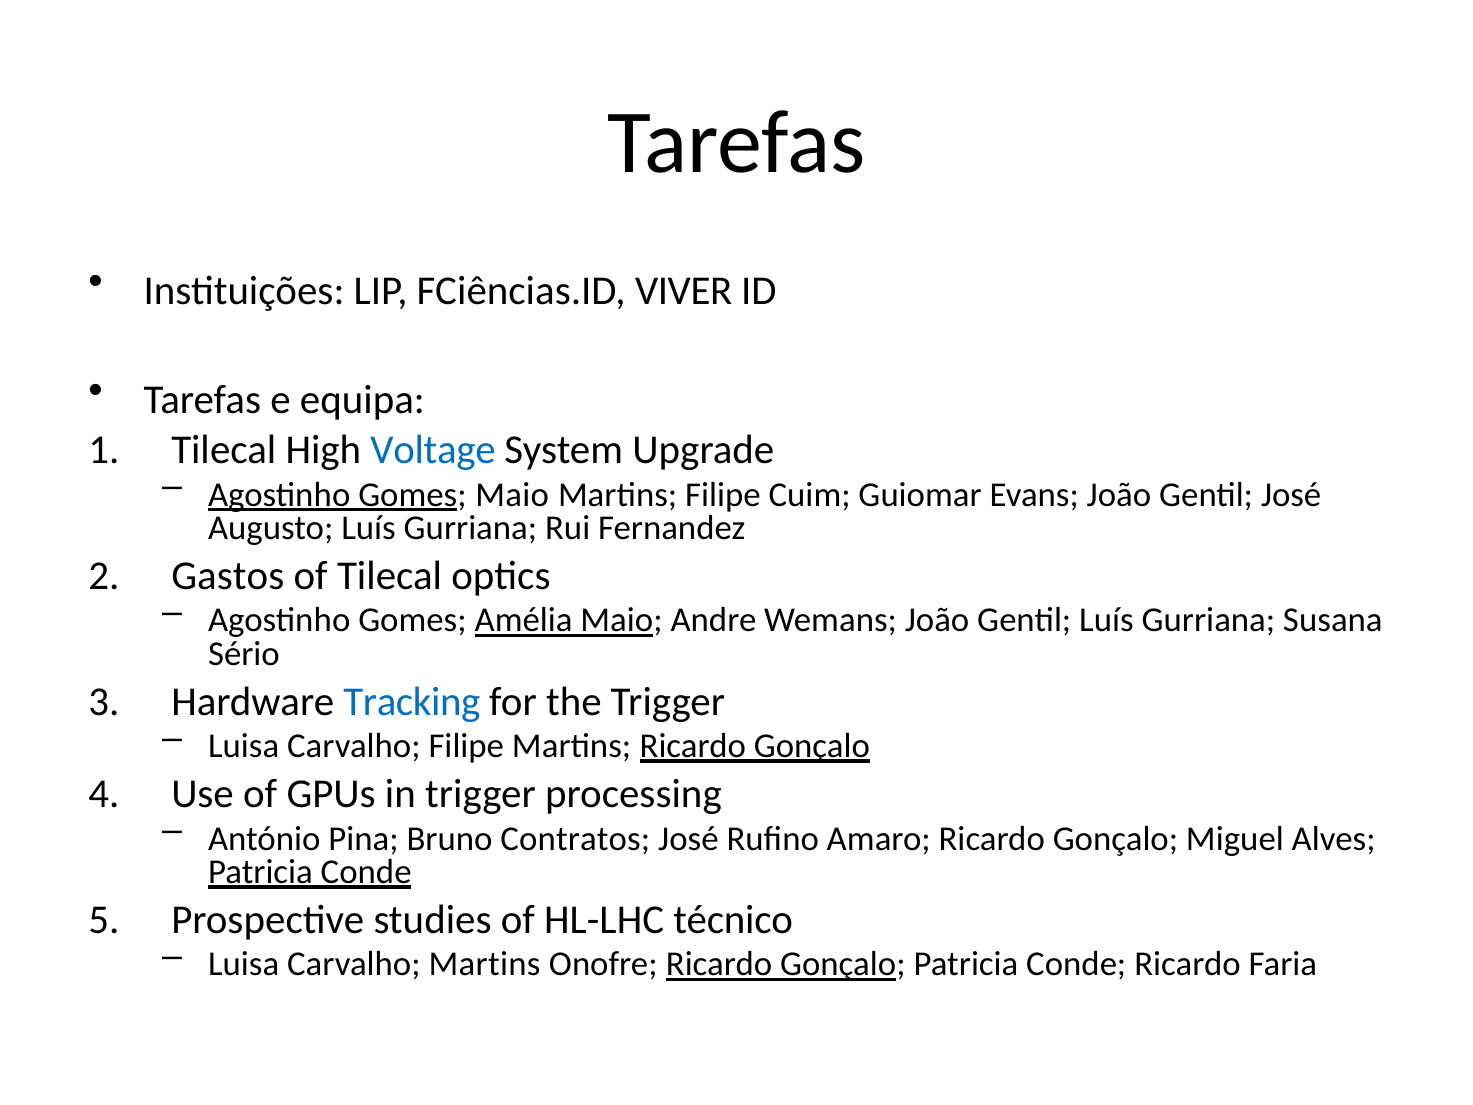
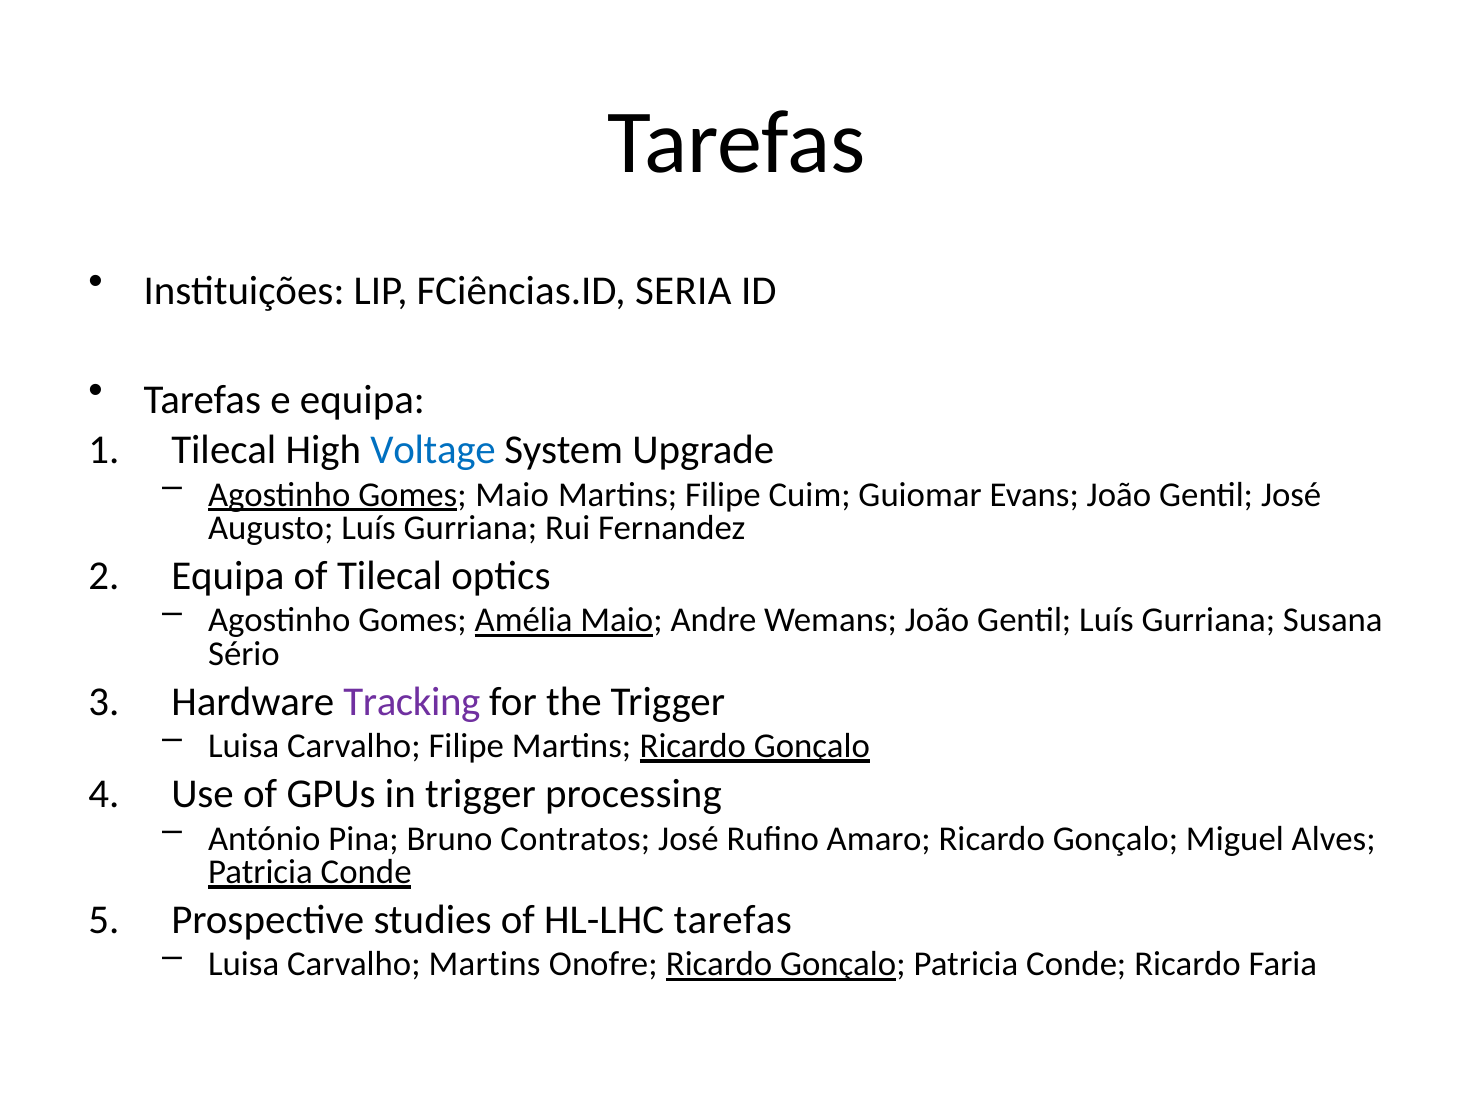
VIVER: VIVER -> SERIA (683, 291)
Gastos: Gastos -> Equipa (228, 576)
Tracking colour: blue -> purple (412, 701)
HL-LHC técnico: técnico -> tarefas (733, 920)
